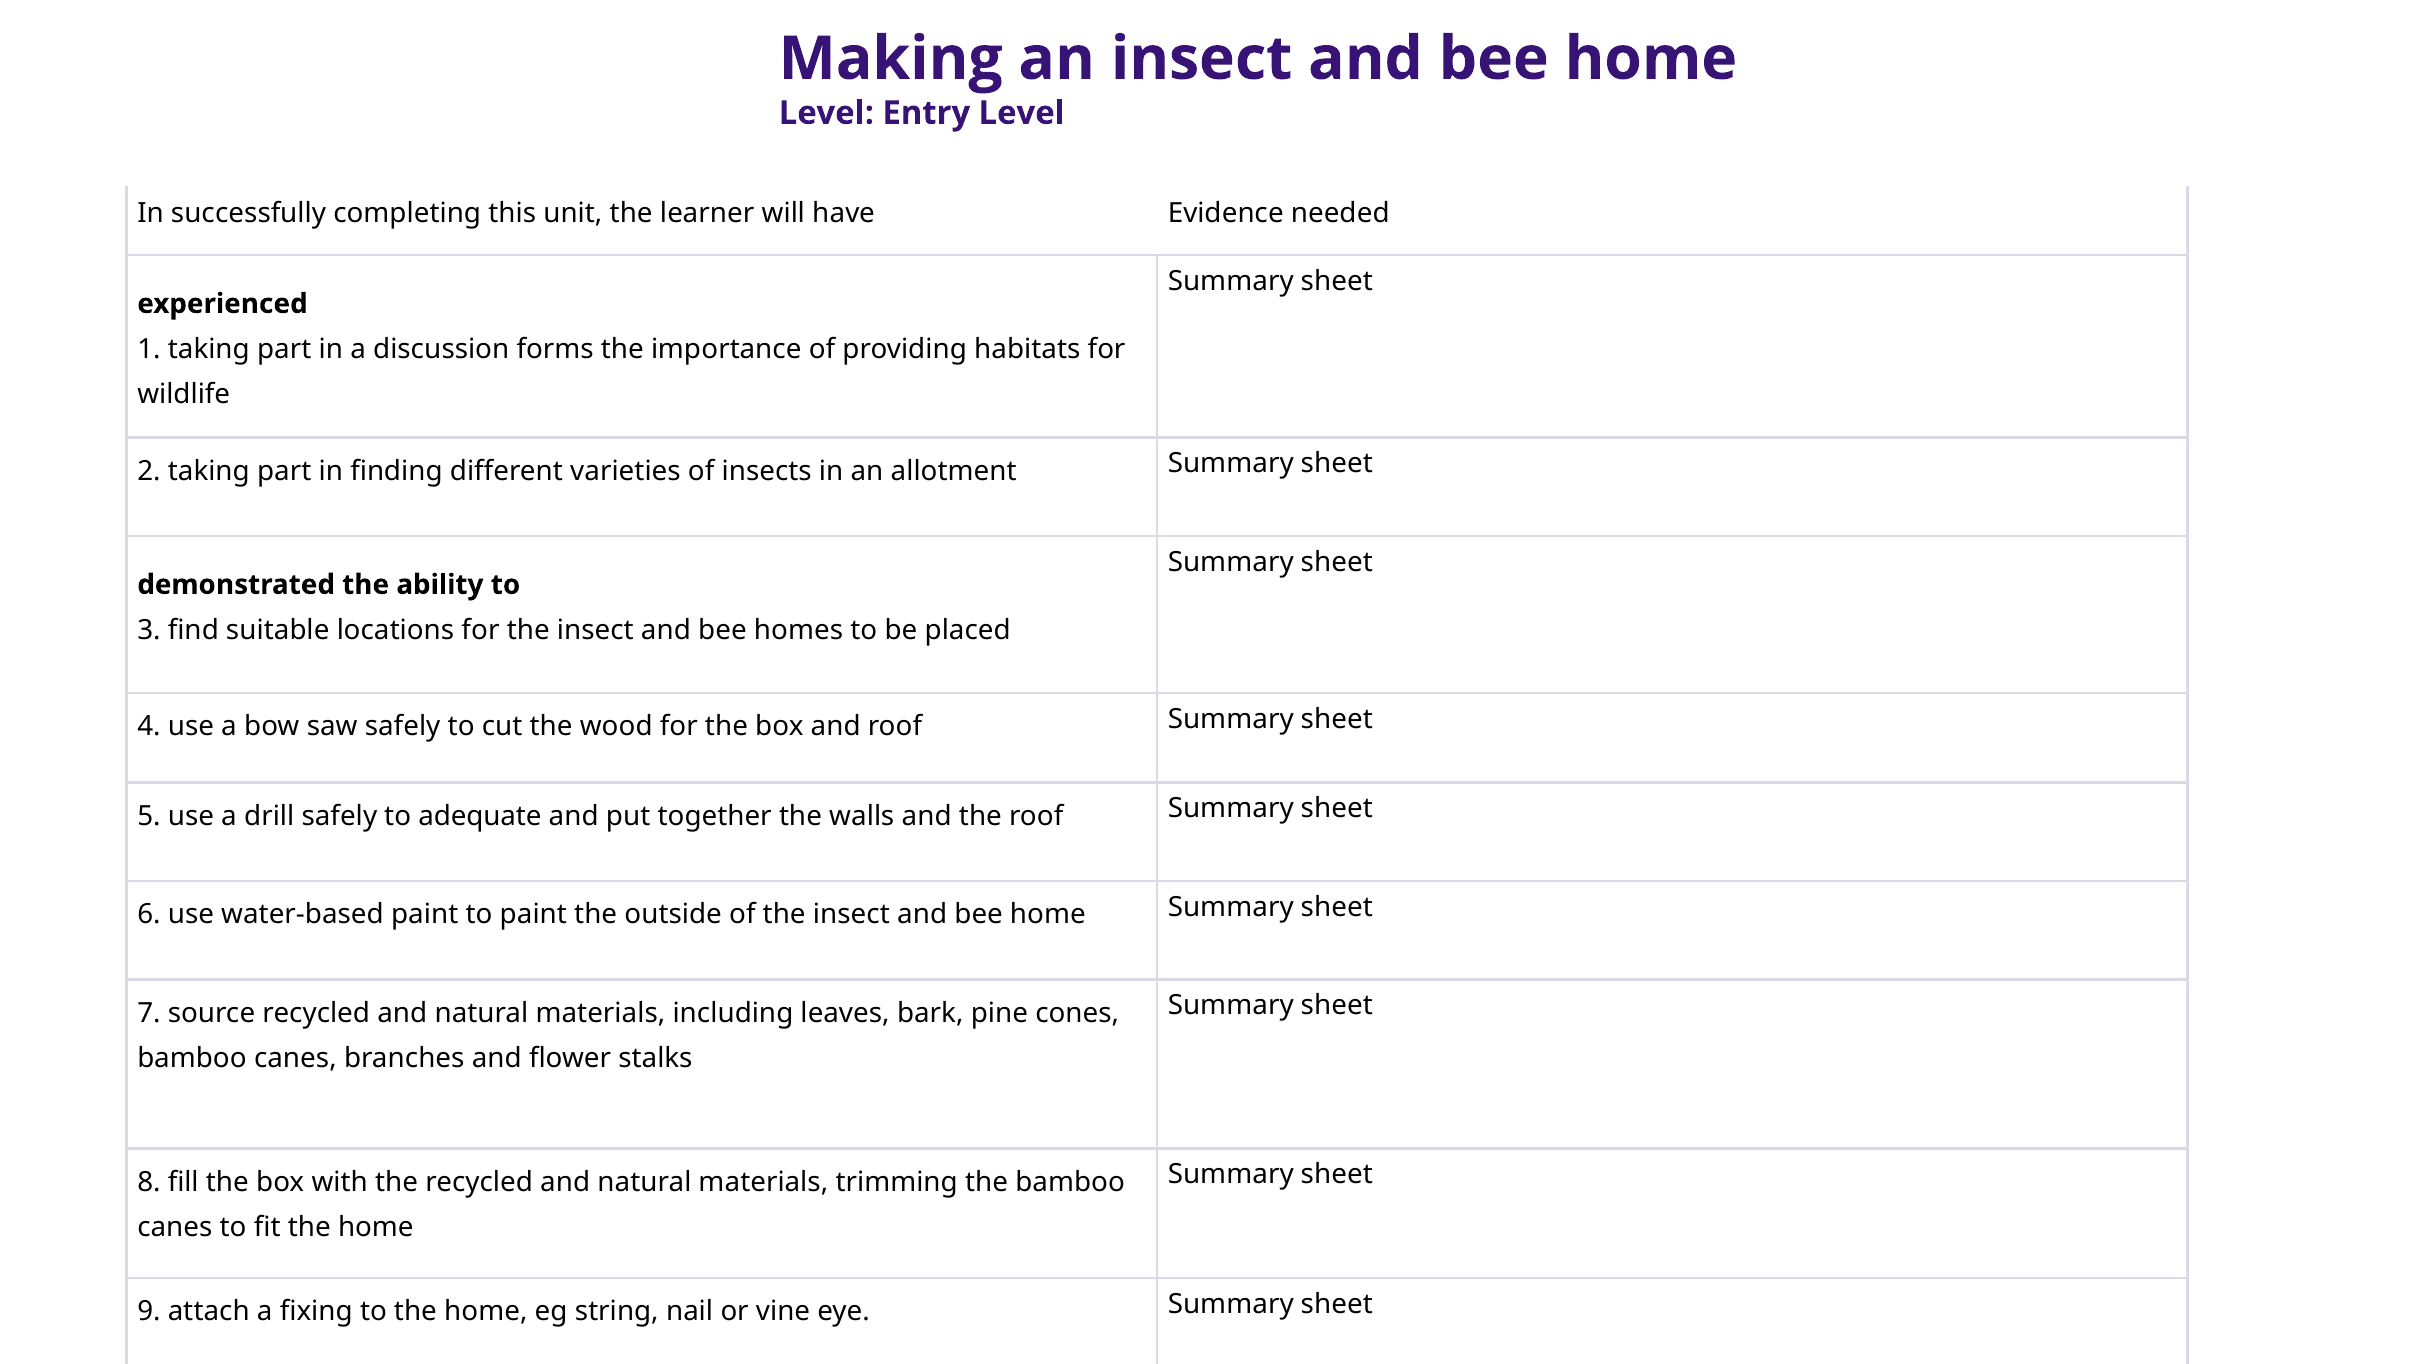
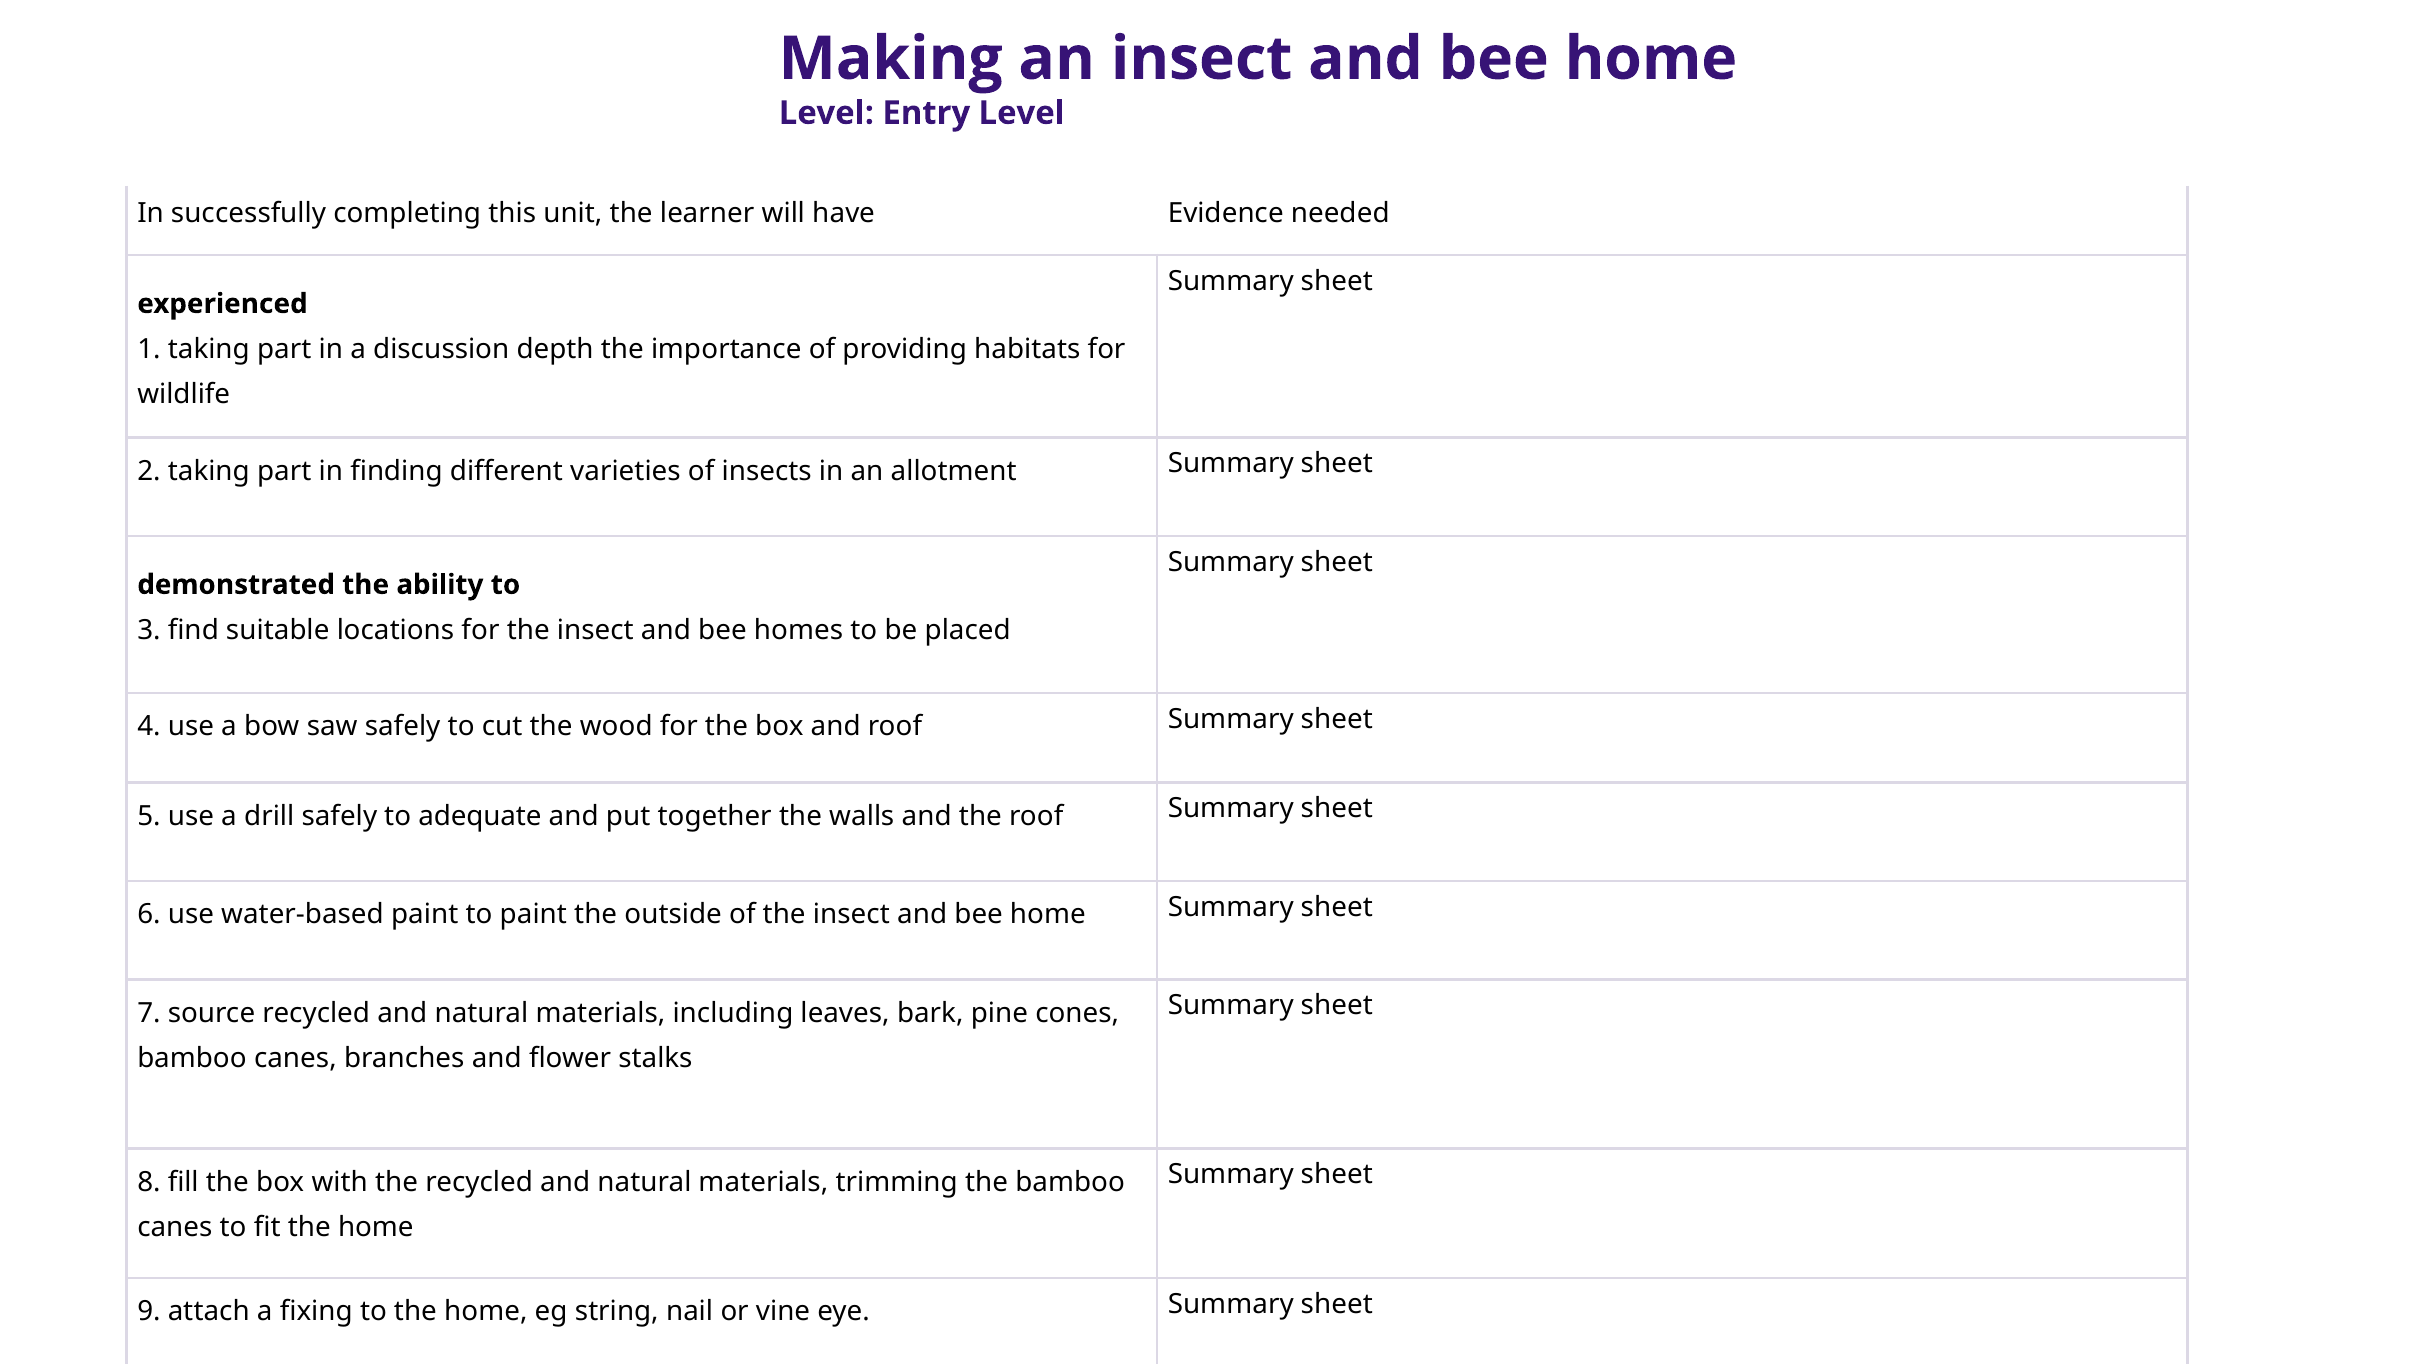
forms: forms -> depth (555, 349)
